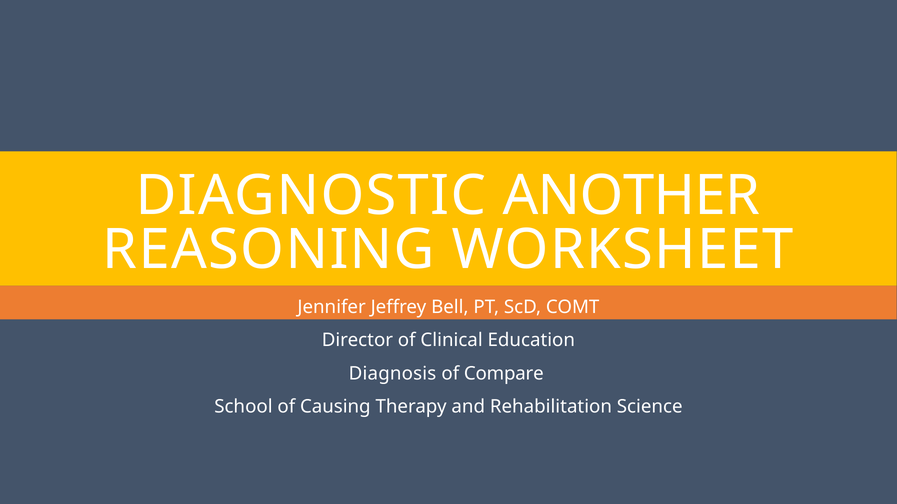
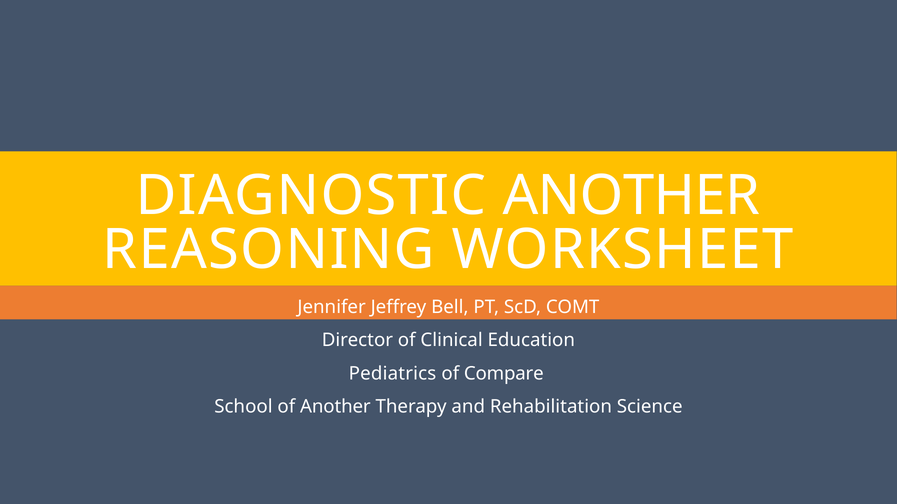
Diagnosis: Diagnosis -> Pediatrics (393, 374)
of Causing: Causing -> Another (335, 407)
